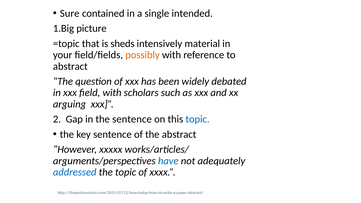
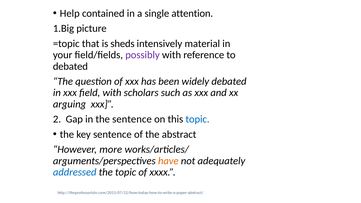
Sure: Sure -> Help (70, 13)
intended: intended -> attention (192, 13)
possibly colour: orange -> purple (143, 55)
abstract: abstract -> debated (70, 66)
xxxxx: xxxxx -> more (111, 149)
have colour: blue -> orange (168, 161)
